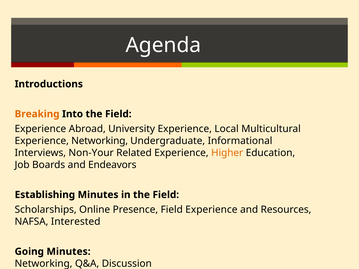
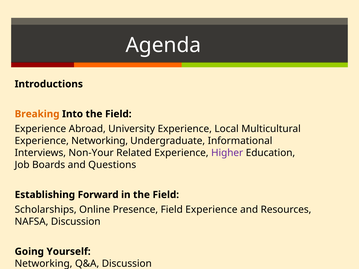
Higher colour: orange -> purple (227, 153)
Endeavors: Endeavors -> Questions (112, 165)
Establishing Minutes: Minutes -> Forward (98, 195)
NAFSA Interested: Interested -> Discussion (76, 222)
Going Minutes: Minutes -> Yourself (69, 252)
